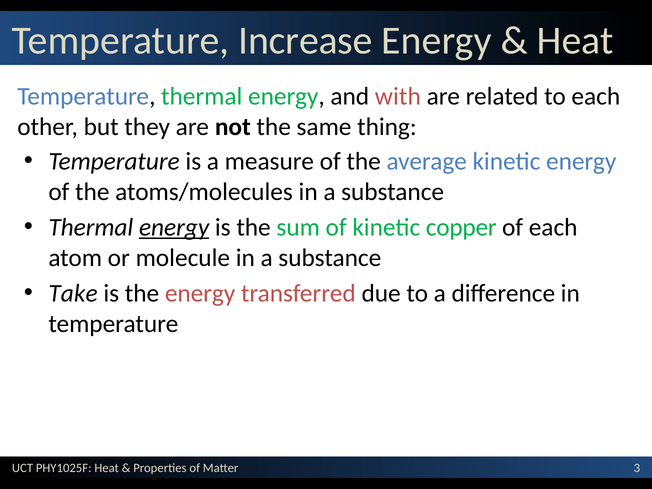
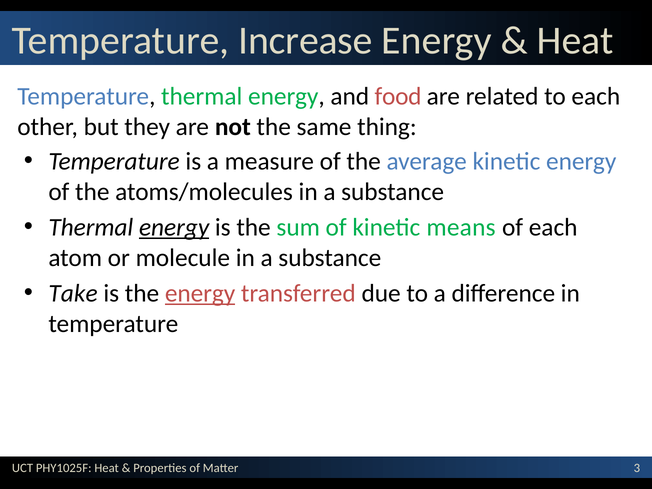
with: with -> food (398, 96)
copper: copper -> means (461, 227)
energy underline: none -> present (200, 293)
